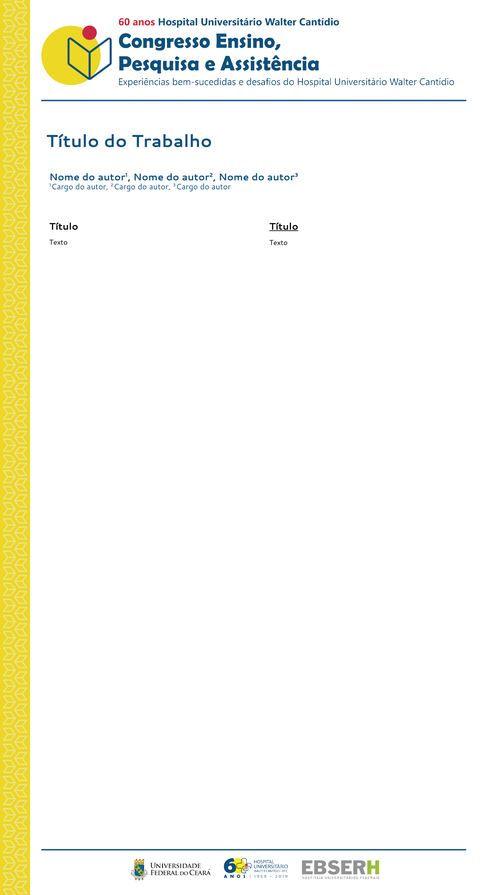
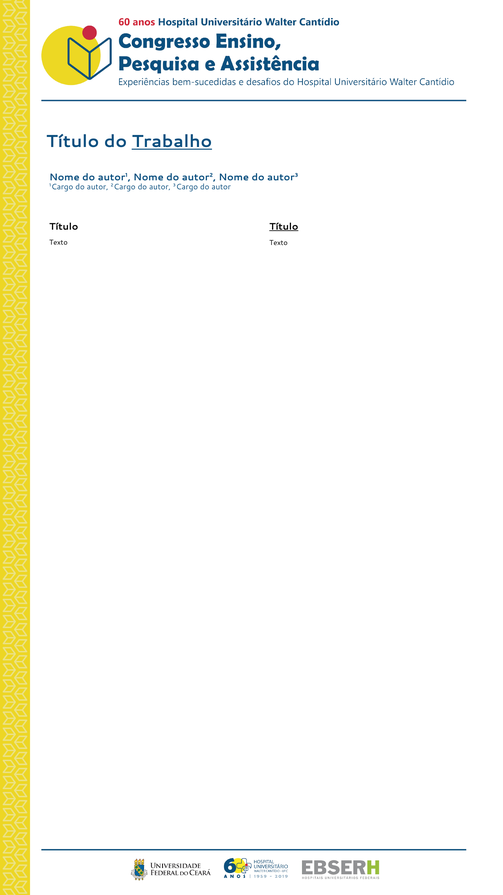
Trabalho underline: none -> present (172, 141)
